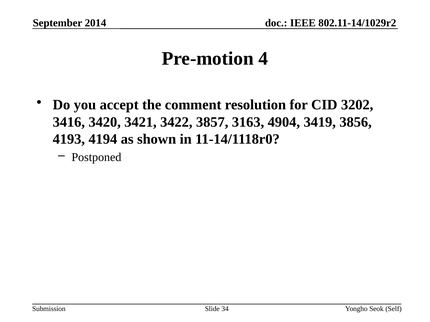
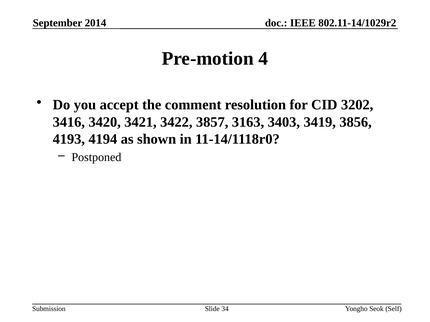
4904: 4904 -> 3403 (284, 122)
